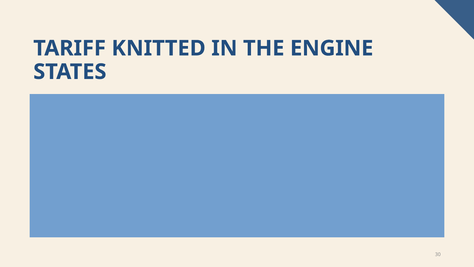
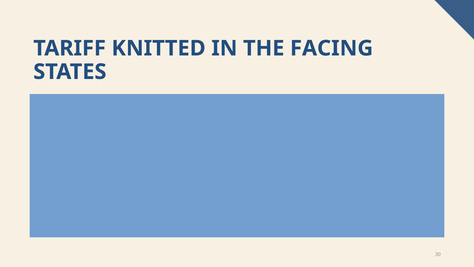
ENGINE: ENGINE -> FACING (332, 48)
